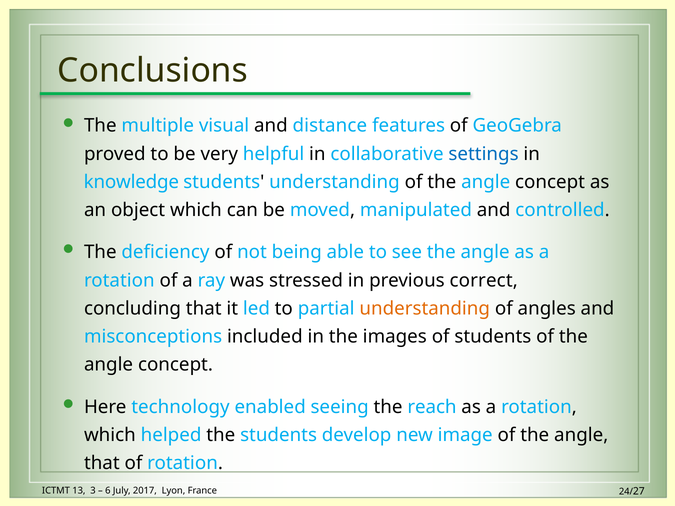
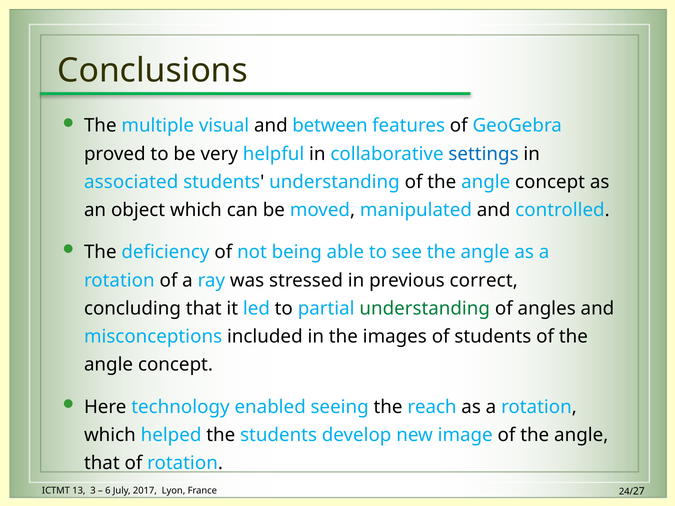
distance: distance -> between (330, 126)
knowledge: knowledge -> associated (131, 182)
understanding colour: orange -> green (425, 309)
